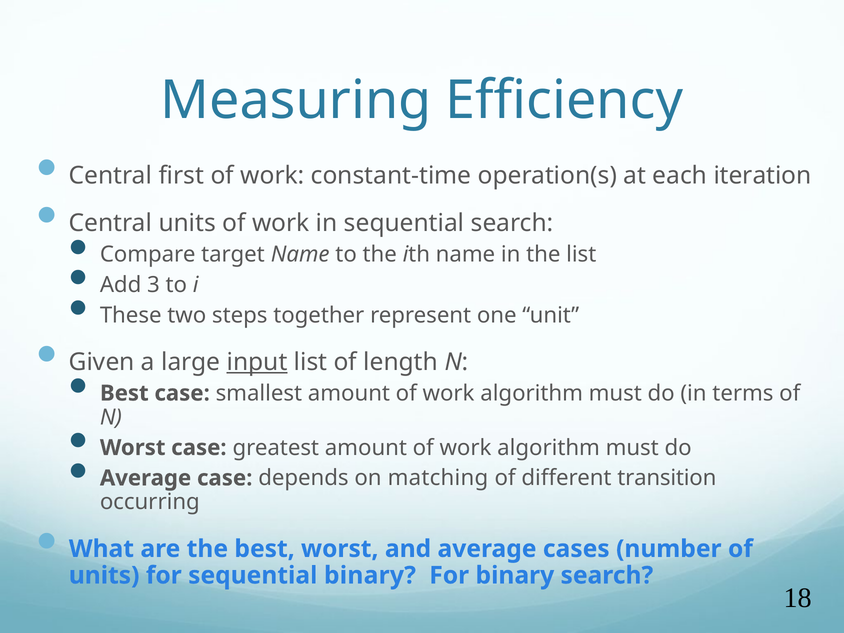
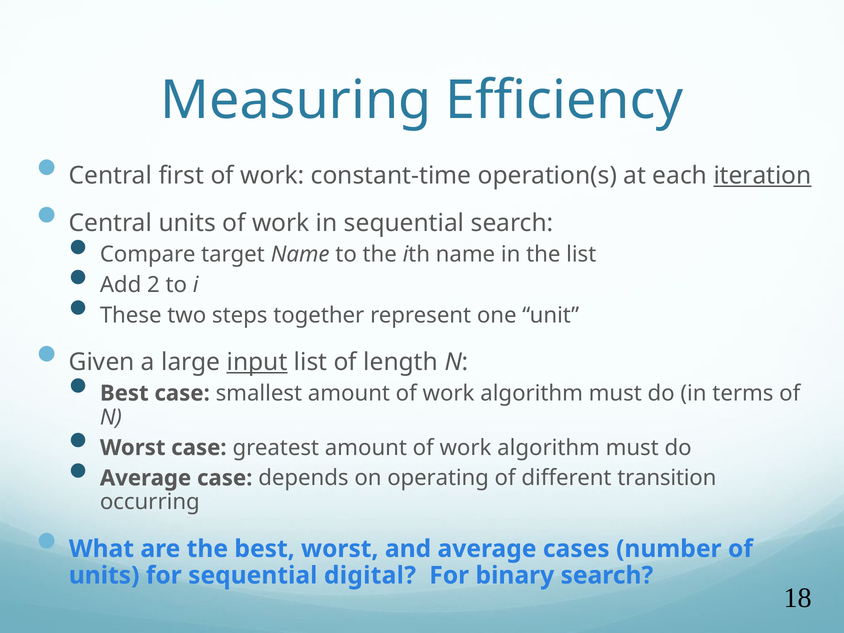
iteration underline: none -> present (762, 175)
3: 3 -> 2 (153, 285)
matching: matching -> operating (438, 478)
sequential binary: binary -> digital (370, 575)
